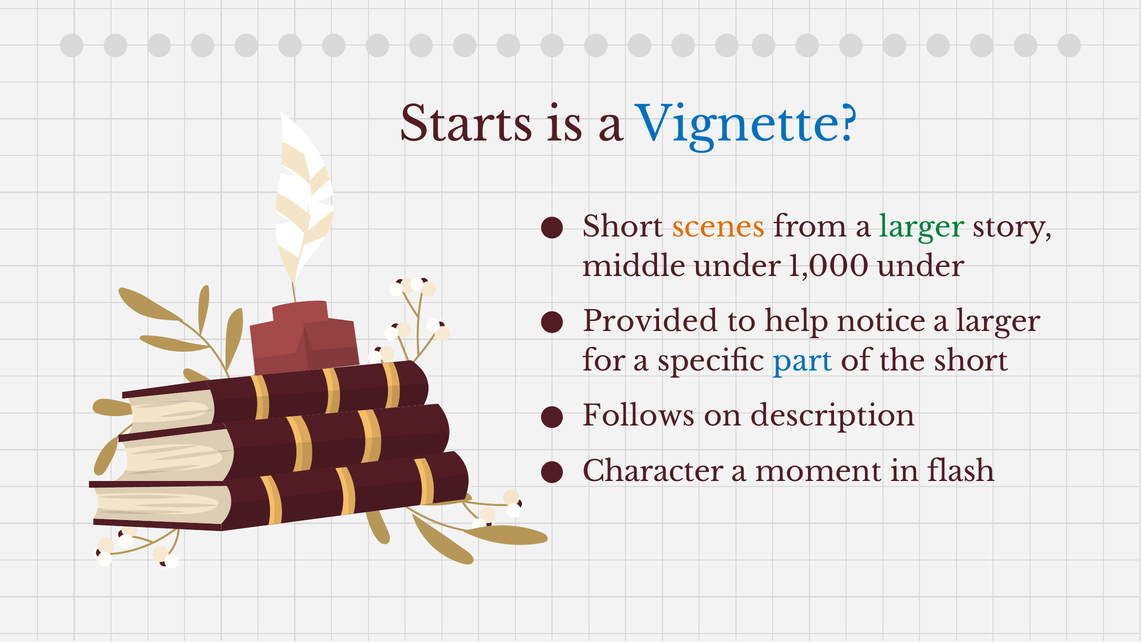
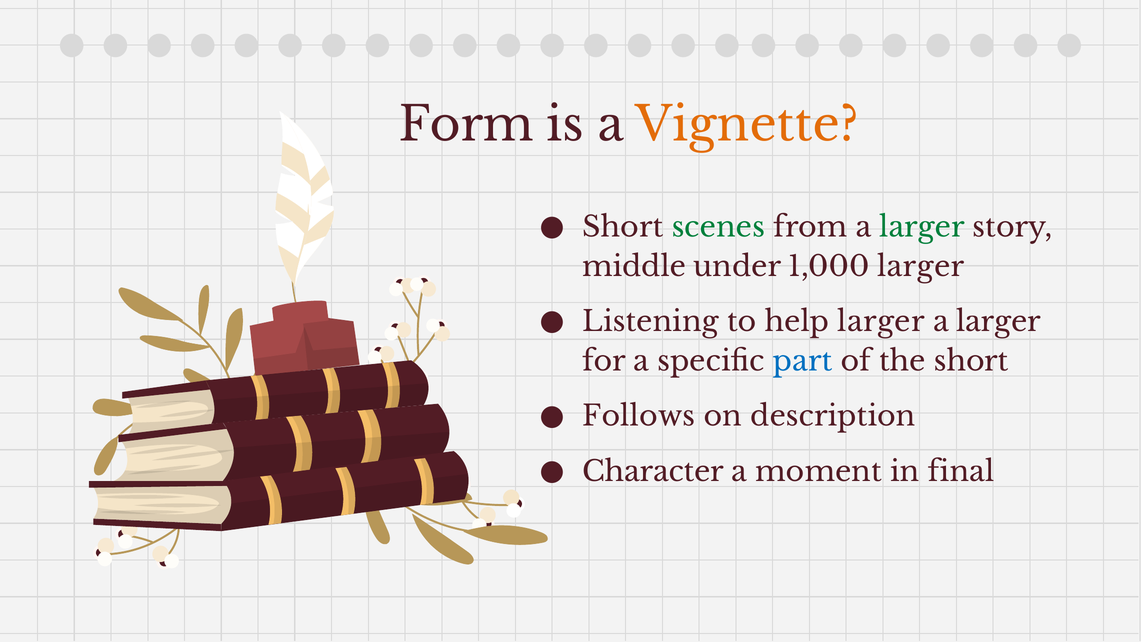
Starts: Starts -> Form (466, 125)
Vignette colour: blue -> orange (747, 125)
scenes colour: orange -> green (718, 227)
1,000 under: under -> larger (921, 267)
Provided: Provided -> Listening (651, 322)
help notice: notice -> larger (881, 322)
flash: flash -> final (961, 472)
